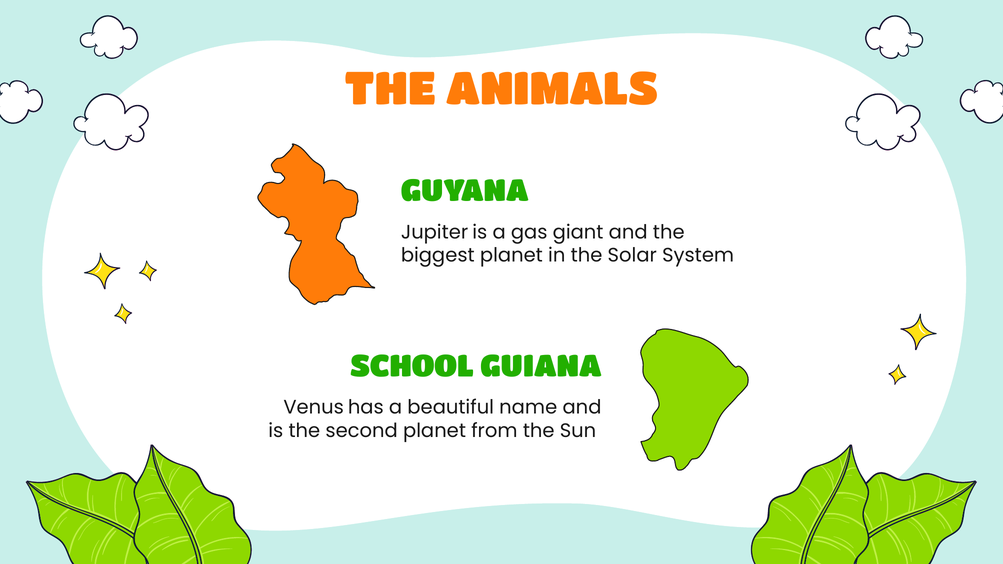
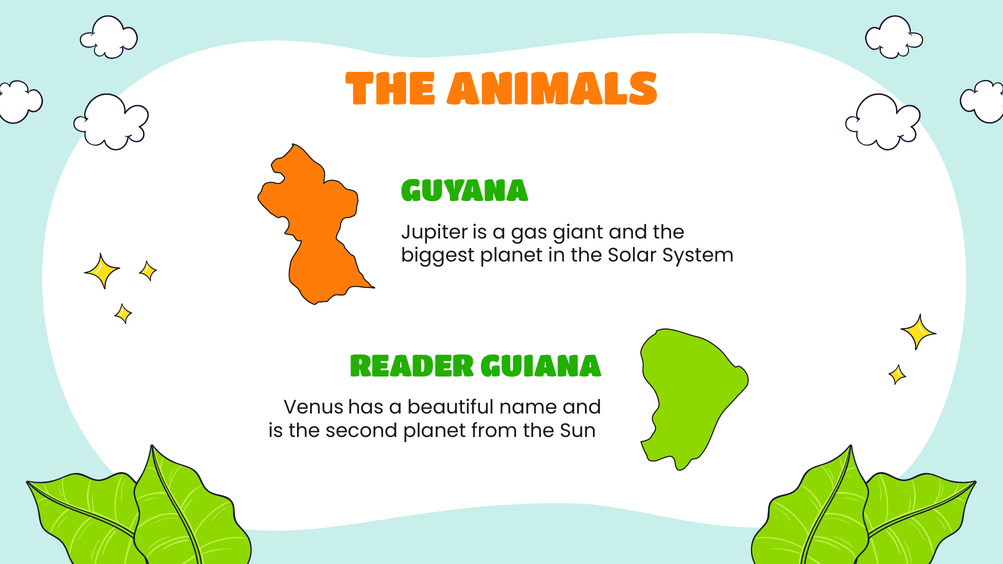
SCHOOL: SCHOOL -> READER (412, 367)
